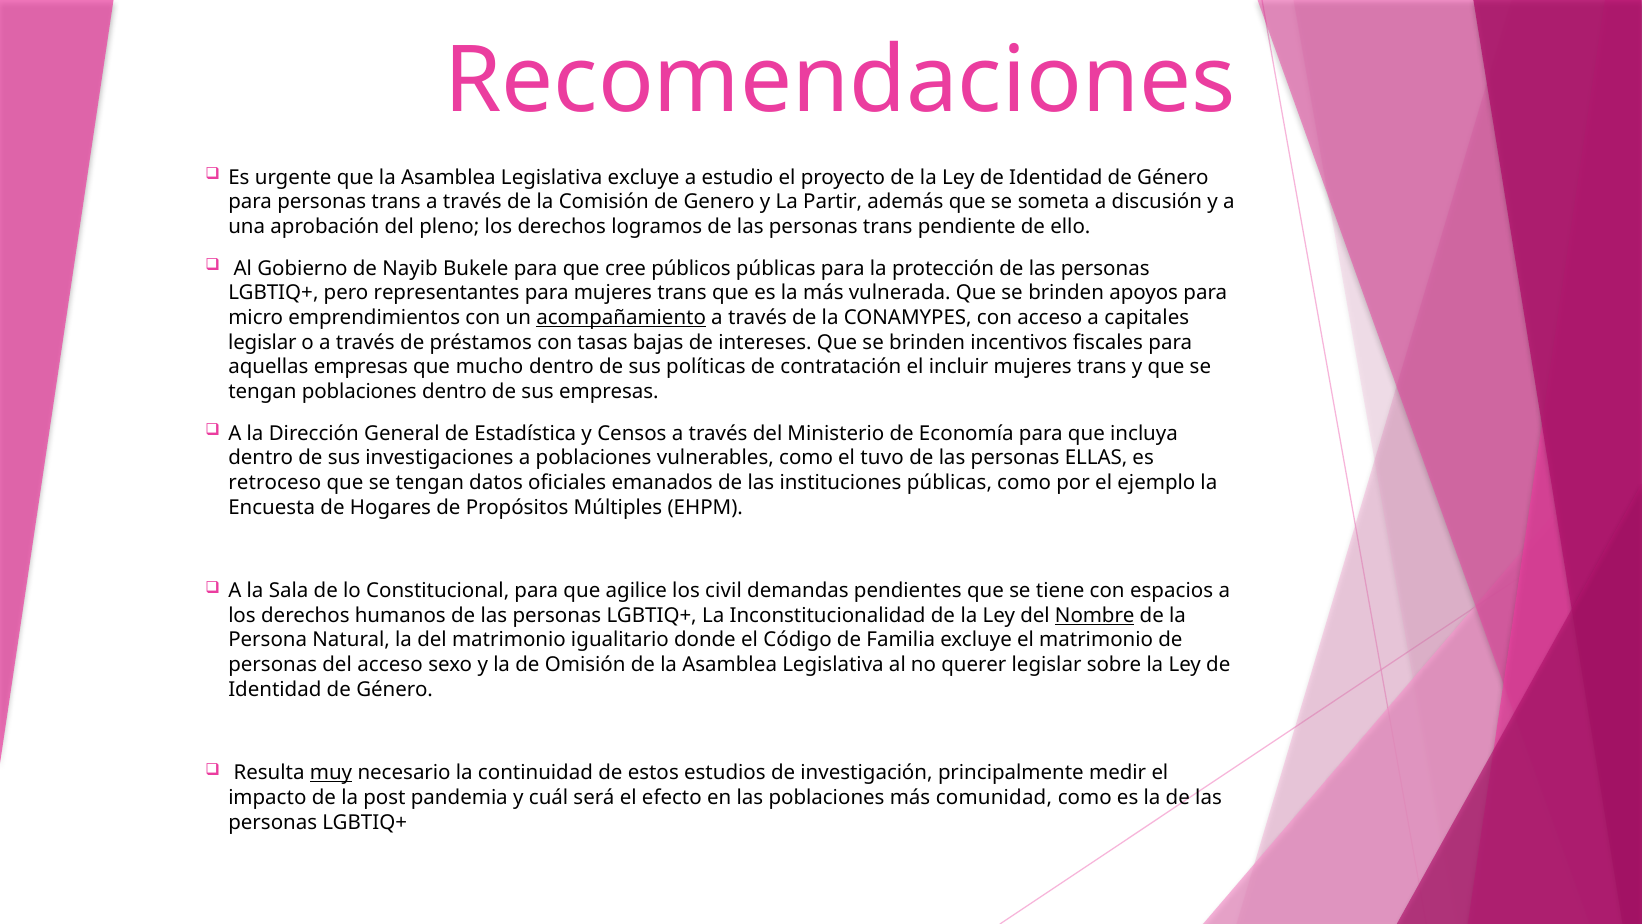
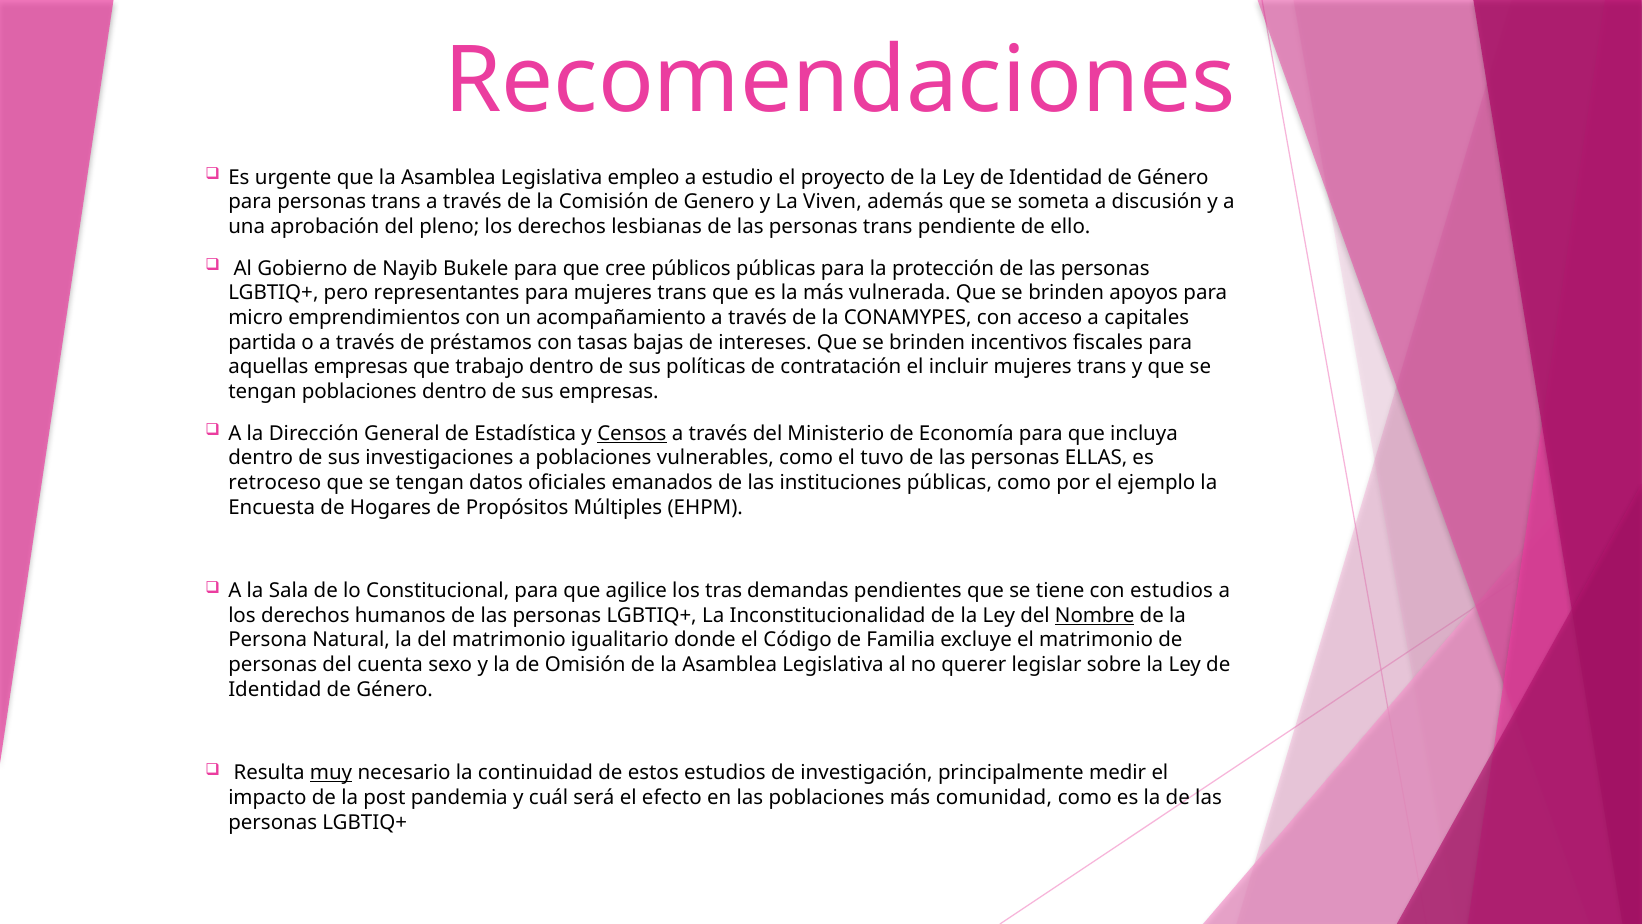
Legislativa excluye: excluye -> empleo (644, 177)
Partir: Partir -> Viven (833, 202)
logramos: logramos -> lesbianas (657, 227)
acompañamiento underline: present -> none (621, 318)
legislar: legislar -> partida (262, 342)
mucho: mucho -> trabajo (490, 367)
Censos underline: none -> present (632, 433)
civil: civil -> tras (724, 591)
con espacios: espacios -> estudios (1172, 591)
del acceso: acceso -> cuenta (390, 665)
